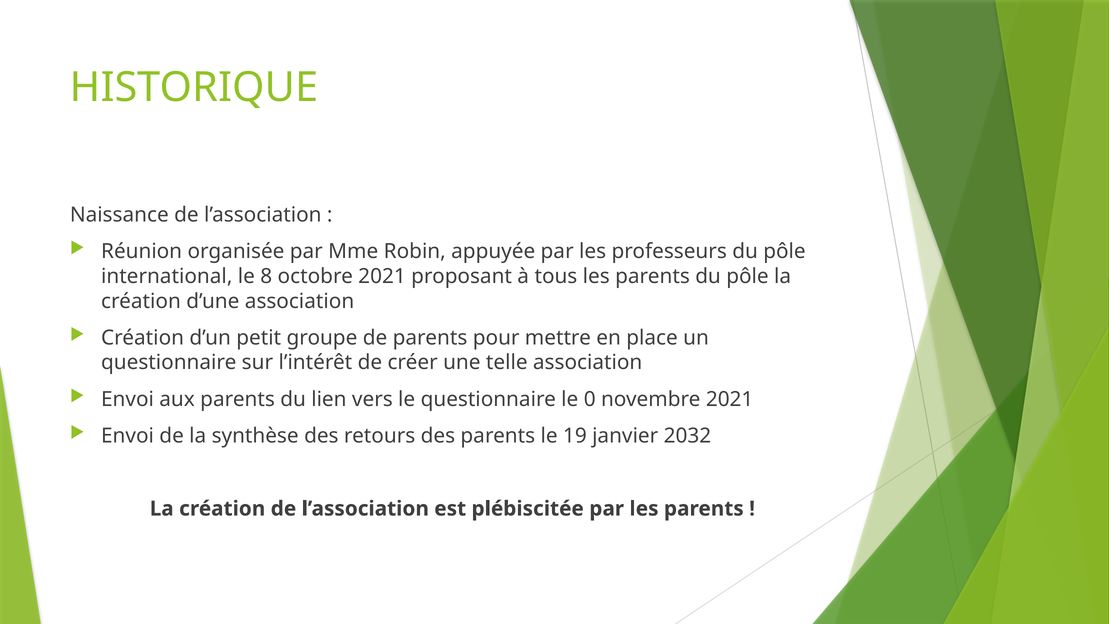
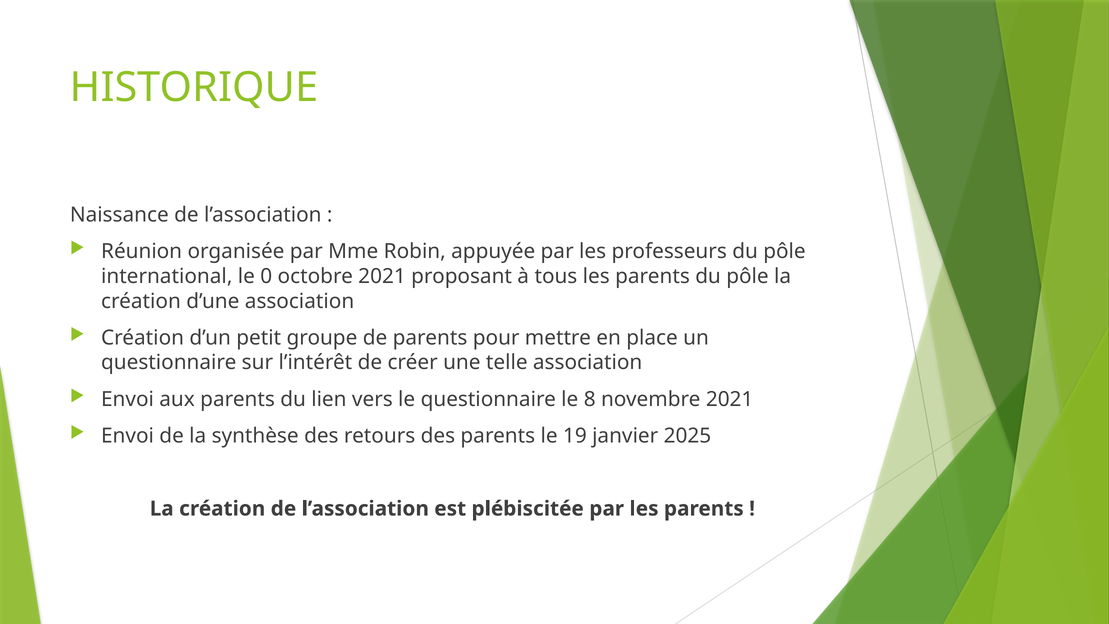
8: 8 -> 0 (266, 276)
0: 0 -> 8 (590, 399)
2032: 2032 -> 2025 (687, 436)
